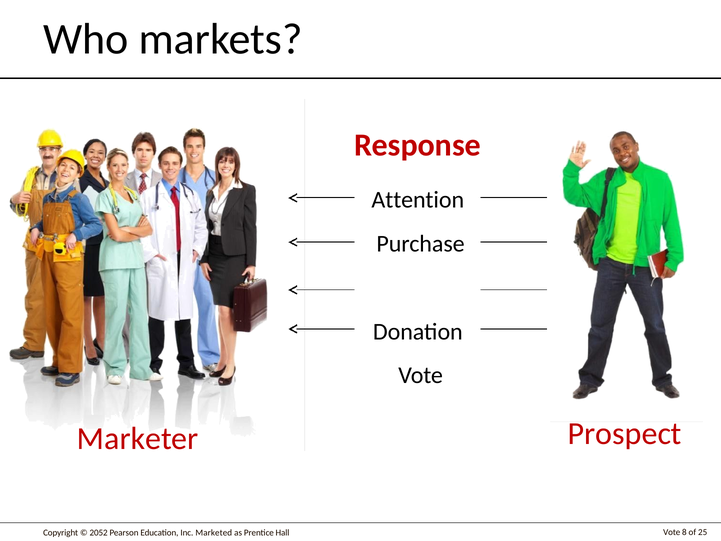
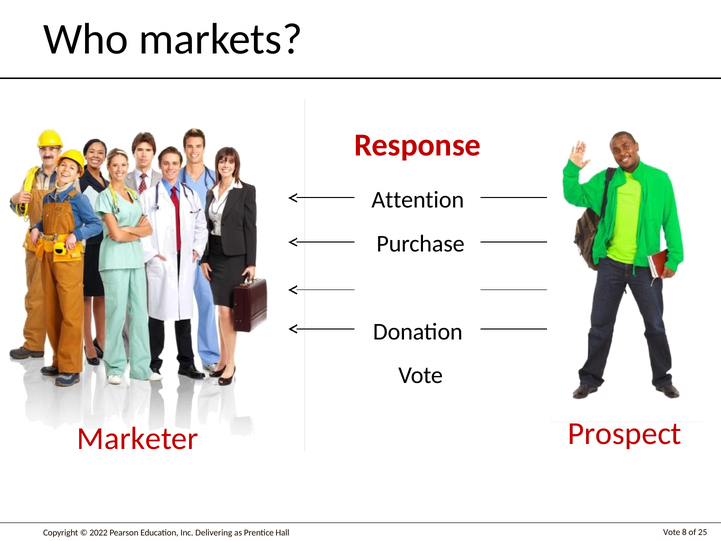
2052: 2052 -> 2022 (99, 532)
Marketed: Marketed -> Delivering (214, 532)
